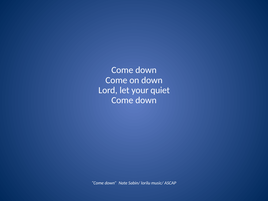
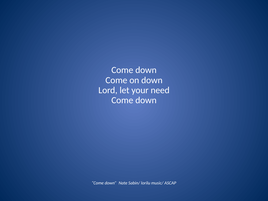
quiet: quiet -> need (160, 90)
